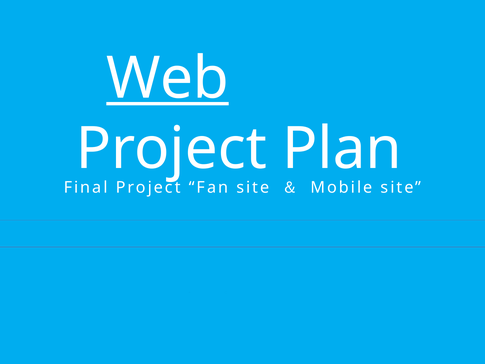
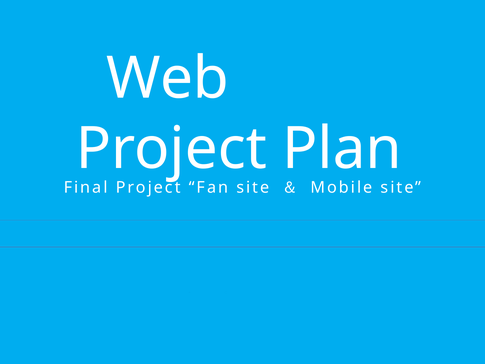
Web underline: present -> none (168, 78)
